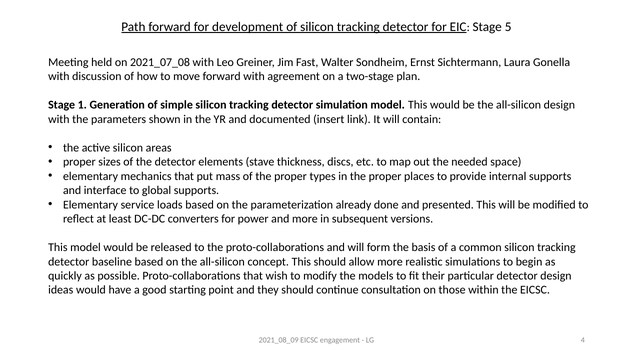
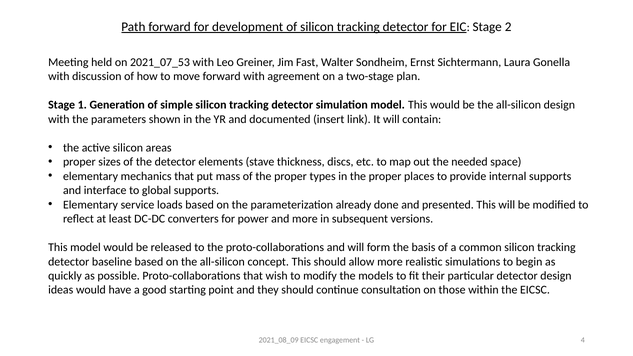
5: 5 -> 2 (508, 27)
2021_07_08: 2021_07_08 -> 2021_07_53 (160, 62)
